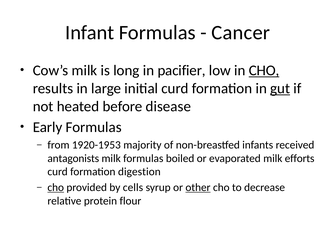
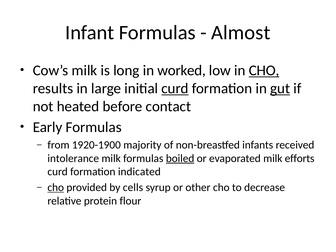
Cancer: Cancer -> Almost (241, 33)
pacifier: pacifier -> worked (182, 70)
curd underline: none -> present (175, 88)
disease: disease -> contact (168, 106)
1920-1953: 1920-1953 -> 1920-1900 (96, 145)
antagonists: antagonists -> intolerance (73, 158)
boiled underline: none -> present (180, 158)
digestion: digestion -> indicated (139, 172)
other underline: present -> none (198, 187)
